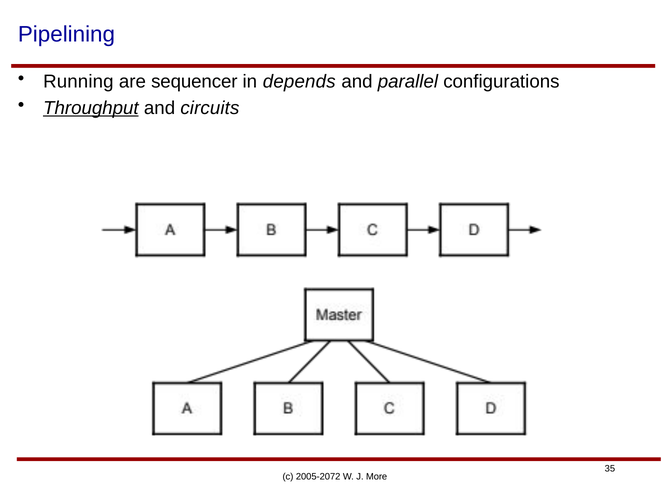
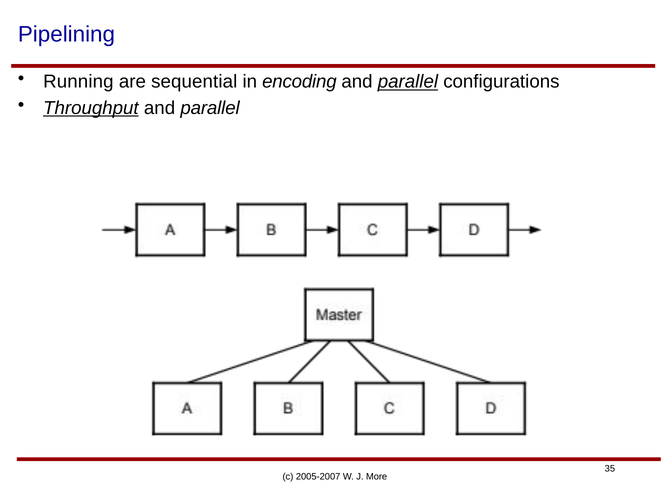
sequencer: sequencer -> sequential (194, 82)
depends: depends -> encoding (299, 82)
parallel underline: none -> present (408, 82)
circuits: circuits -> parallel (210, 108)
2005-2072: 2005-2072 -> 2005-2007 (318, 477)
